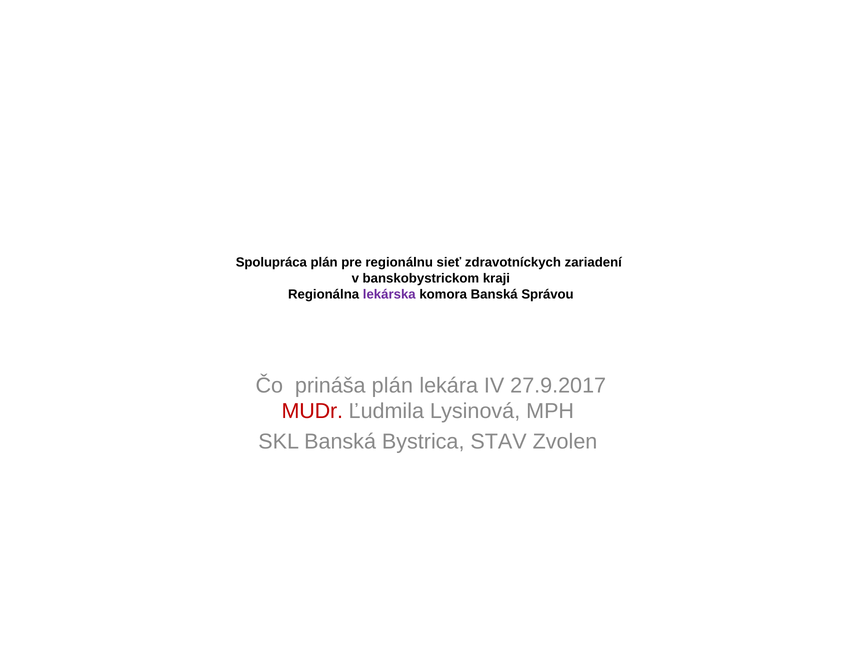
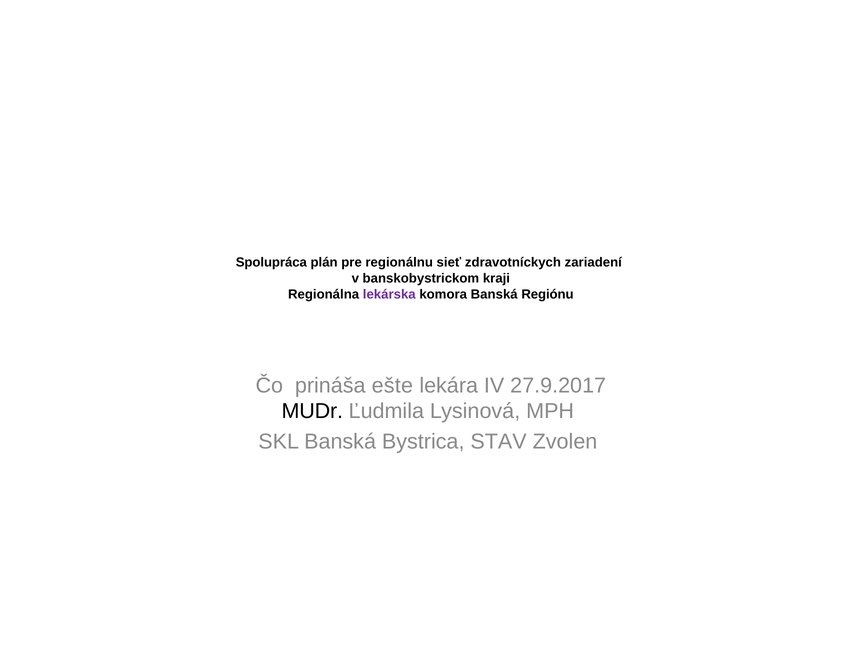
Správou: Správou -> Regiónu (547, 294)
prináša plán: plán -> ešte (392, 385)
MUDr colour: red -> black (312, 411)
